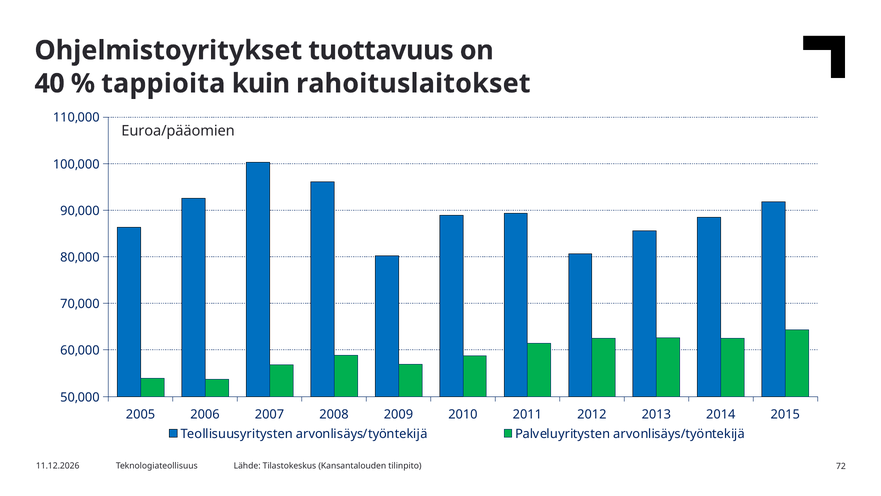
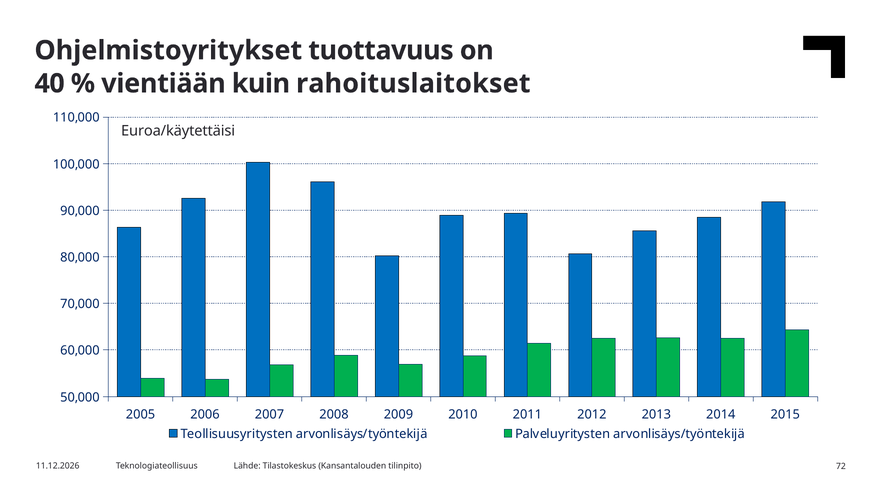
tappioita: tappioita -> vientiään (163, 83)
Euroa/pääomien: Euroa/pääomien -> Euroa/käytettäisi (178, 131)
